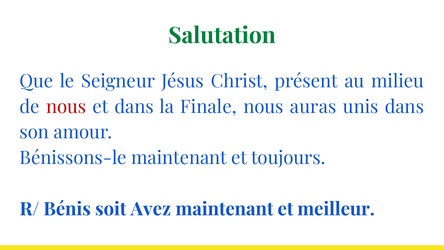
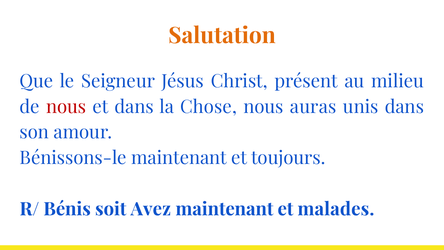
Salutation colour: green -> orange (222, 36)
Finale: Finale -> Chose (208, 107)
meilleur: meilleur -> malades (336, 209)
